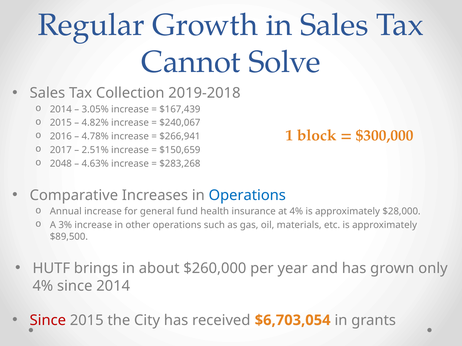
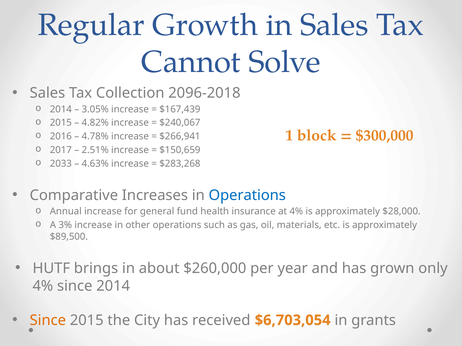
2019-2018: 2019-2018 -> 2096-2018 (204, 93)
2048: 2048 -> 2033 (61, 164)
Since colour: red -> orange (48, 321)
